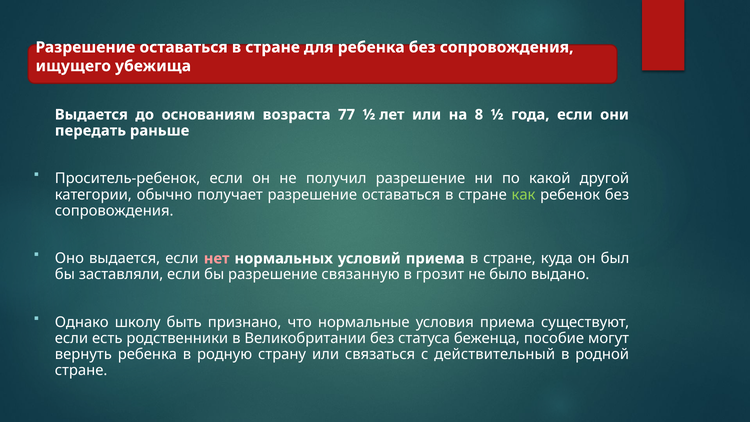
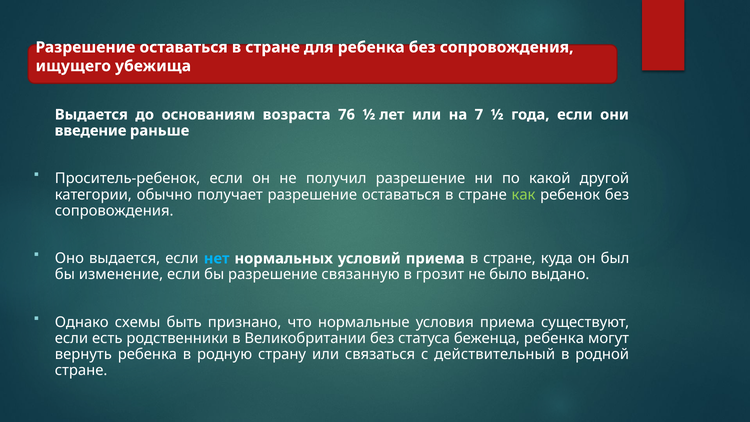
77: 77 -> 76 (347, 115)
8: 8 -> 7 (479, 115)
передать: передать -> введение (91, 131)
нет colour: pink -> light blue (217, 258)
заставляли: заставляли -> изменение (121, 274)
школу: школу -> схемы (138, 322)
беженца пособие: пособие -> ребенка (554, 338)
